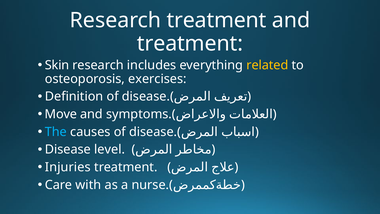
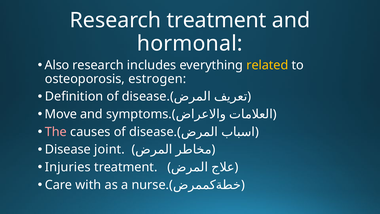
treatment: treatment -> hormonal (190, 43)
Skin: Skin -> Also (57, 65)
exercises: exercises -> estrogen (157, 79)
The colour: light blue -> pink (56, 132)
level: level -> joint (110, 149)
